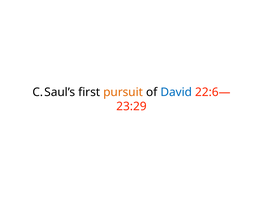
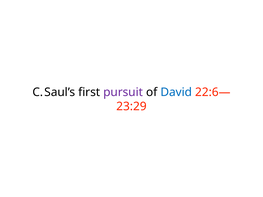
pursuit colour: orange -> purple (123, 92)
